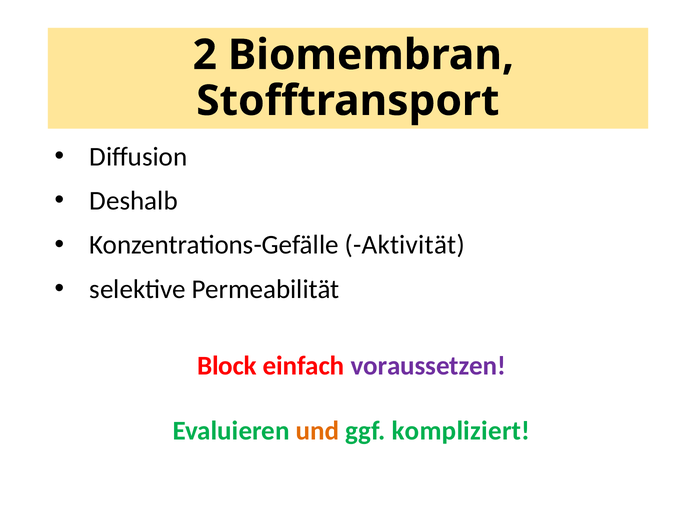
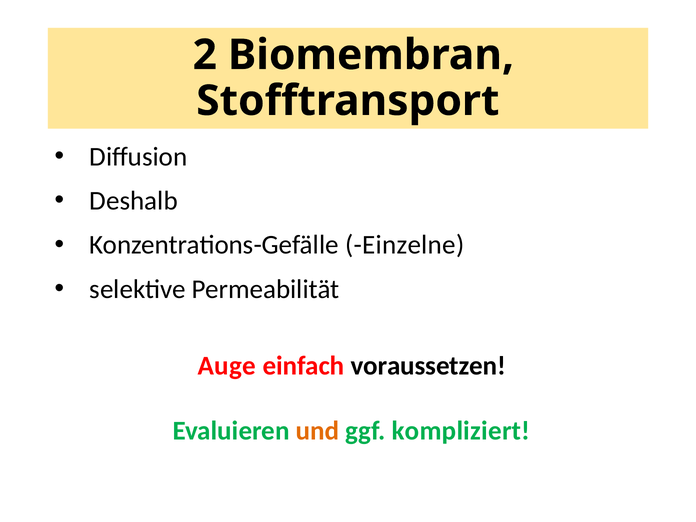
Aktivität: Aktivität -> Einzelne (405, 245)
Block: Block -> Auge (227, 366)
voraussetzen colour: purple -> black (428, 366)
